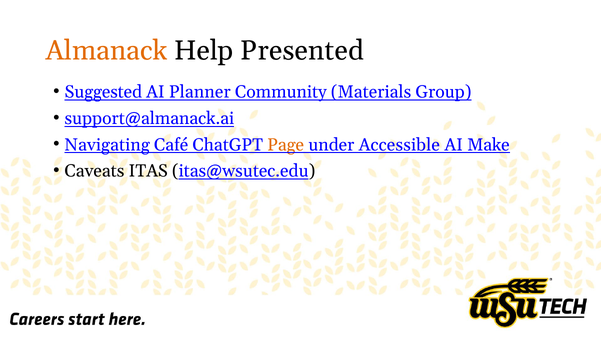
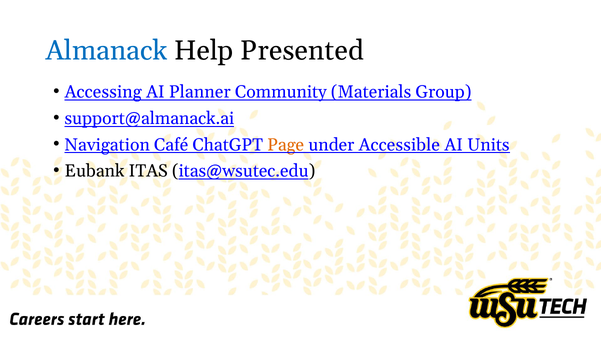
Almanack colour: orange -> blue (107, 50)
Suggested: Suggested -> Accessing (103, 92)
Navigating: Navigating -> Navigation (107, 145)
Make: Make -> Units (488, 145)
Caveats: Caveats -> Eubank (95, 171)
